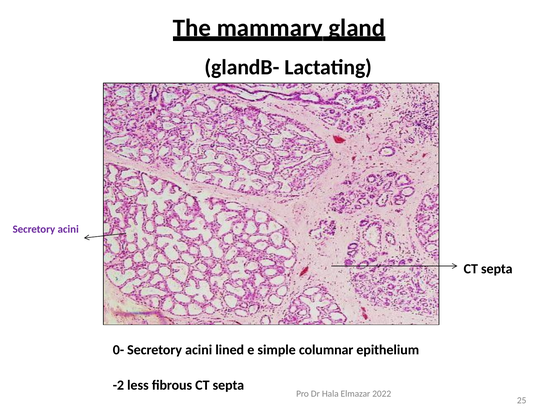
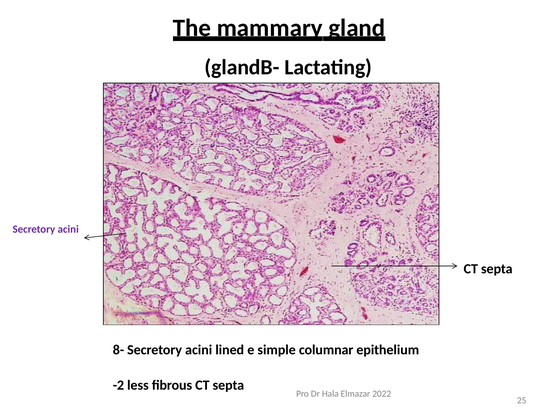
0-: 0- -> 8- (118, 350)
